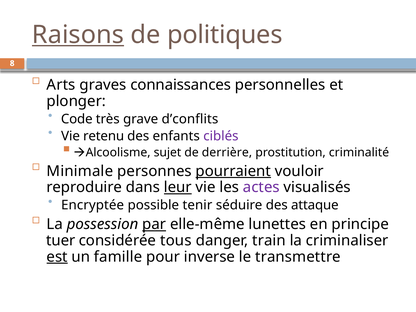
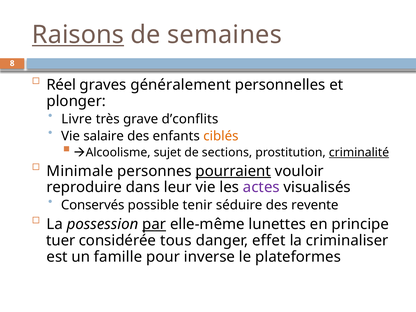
politiques: politiques -> semaines (225, 35)
Arts: Arts -> Réel (61, 85)
connaissances: connaissances -> généralement (181, 85)
Code: Code -> Livre (77, 119)
retenu: retenu -> salaire (104, 136)
ciblés colour: purple -> orange (221, 136)
derrière: derrière -> sections (227, 152)
criminalité underline: none -> present (359, 152)
leur underline: present -> none (178, 187)
Encryptée: Encryptée -> Conservés (93, 205)
attaque: attaque -> revente (315, 205)
train: train -> effet (269, 241)
est underline: present -> none (57, 257)
transmettre: transmettre -> plateformes (298, 257)
